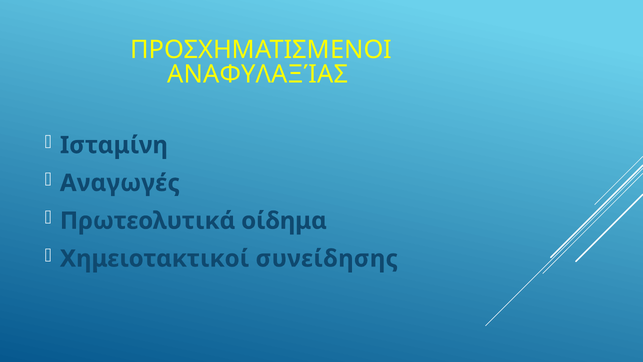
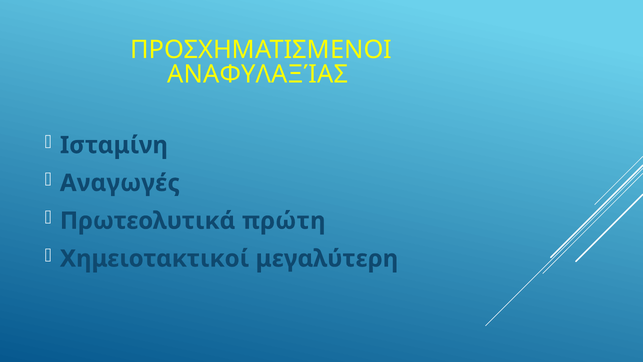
οίδημα: οίδημα -> πρώτη (284, 221)
συνείδησης: συνείδησης -> μεγαλύτερη (327, 258)
